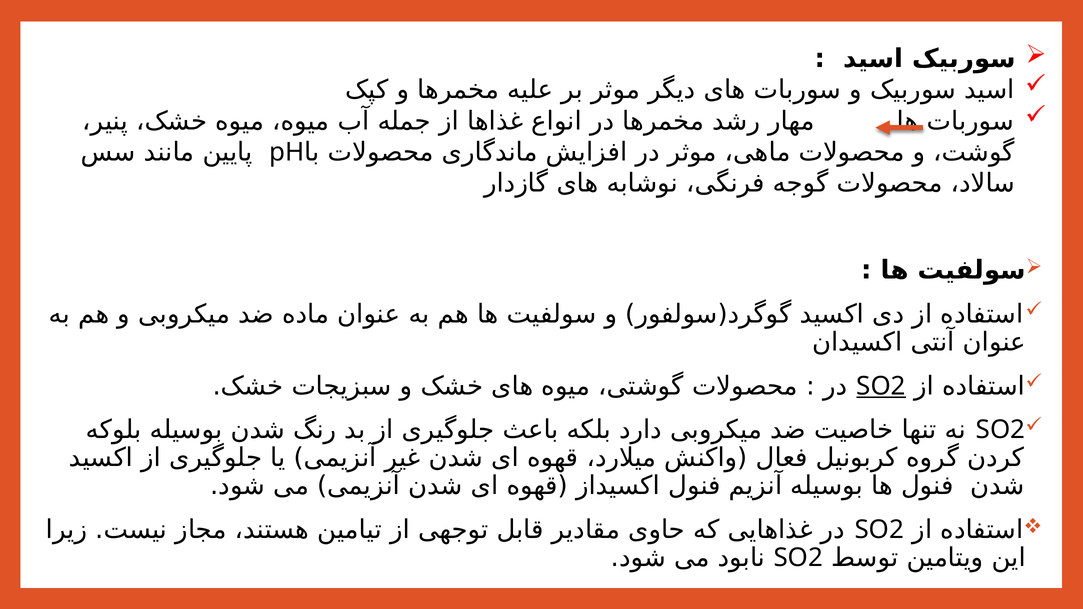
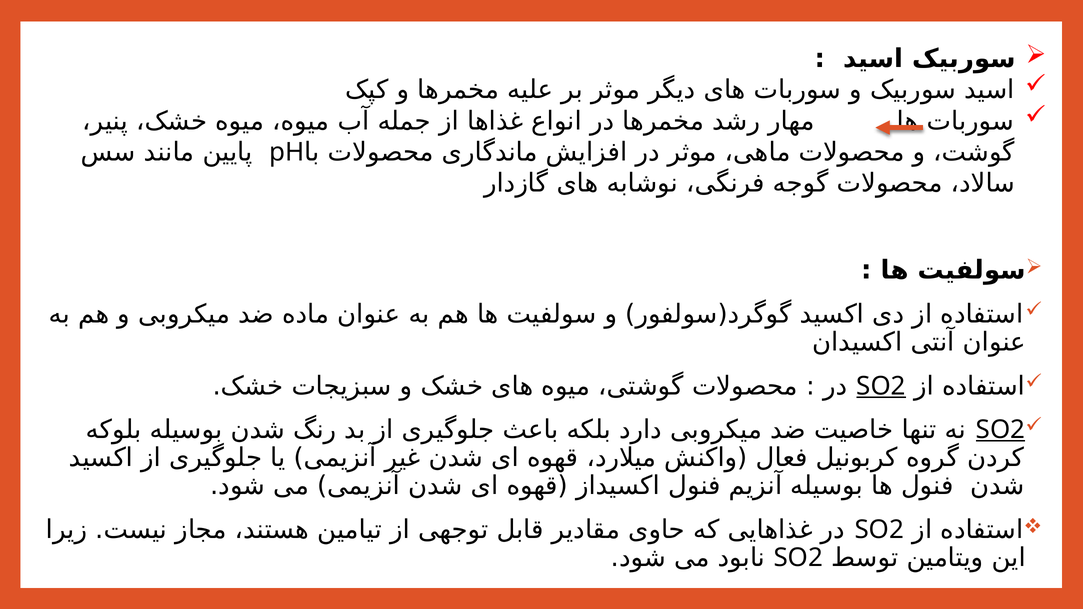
SO2 underline: none -> present (1001, 430)
